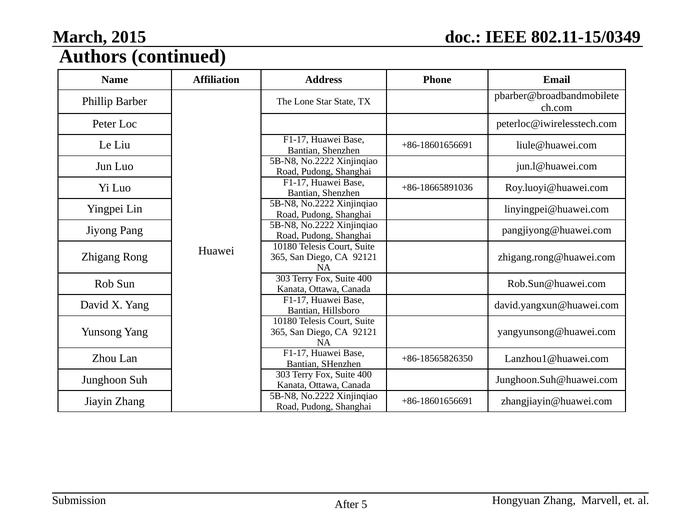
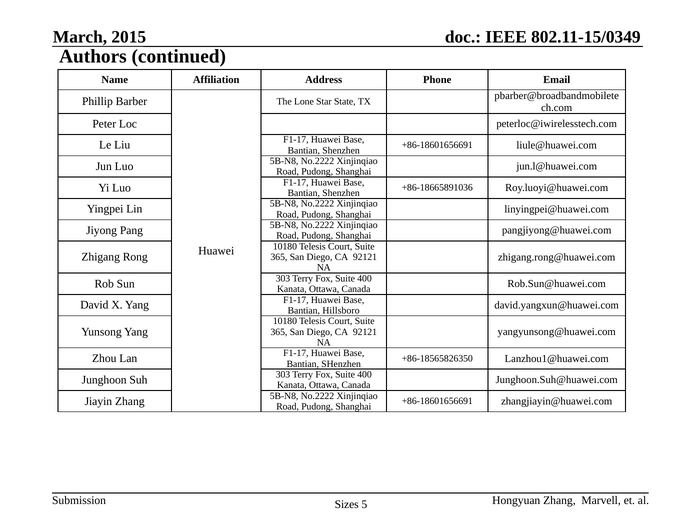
After: After -> Sizes (347, 504)
